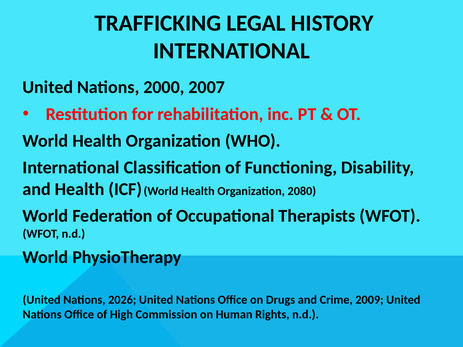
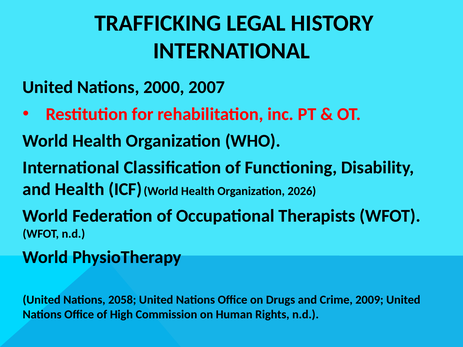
2080: 2080 -> 2026 (302, 191)
2026: 2026 -> 2058 (122, 300)
